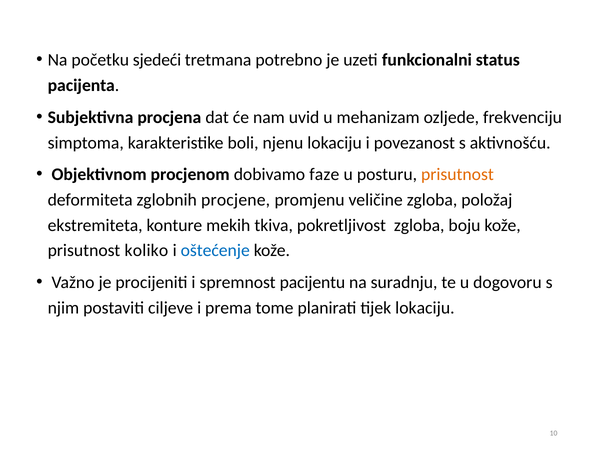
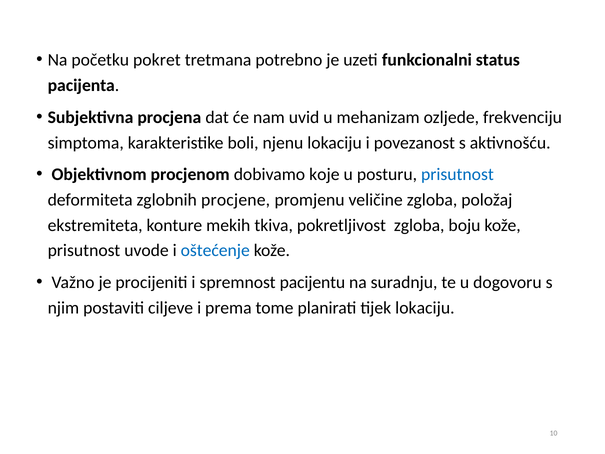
sjedeći: sjedeći -> pokret (157, 60)
faze: faze -> koje (324, 174)
prisutnost colour: orange -> blue (457, 174)
koliko: koliko -> uvode (147, 250)
